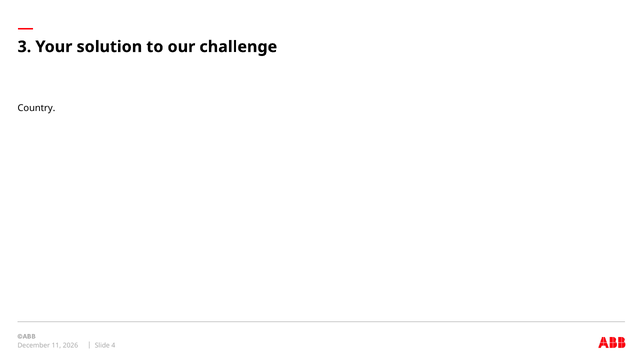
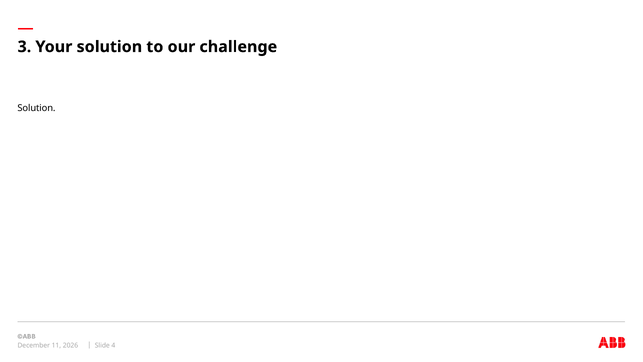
Country: Country -> Solution (36, 108)
